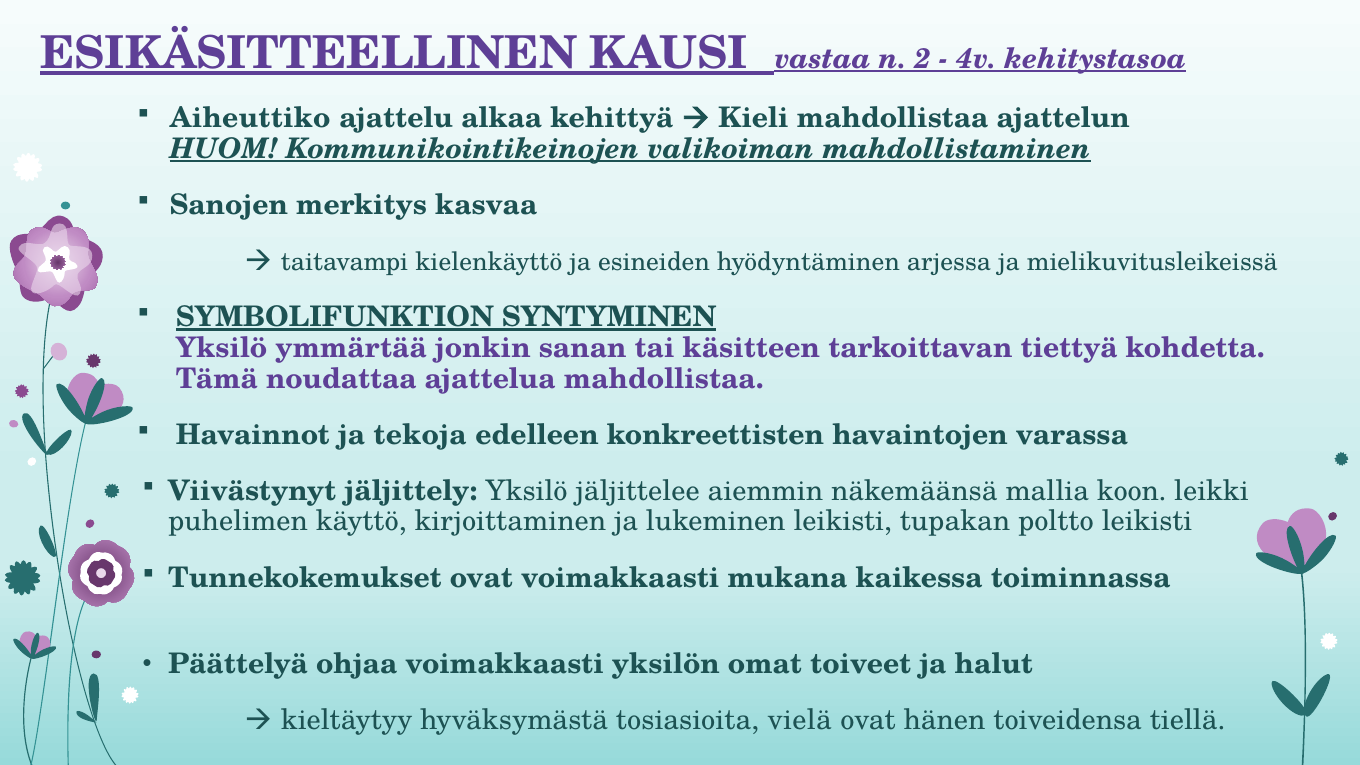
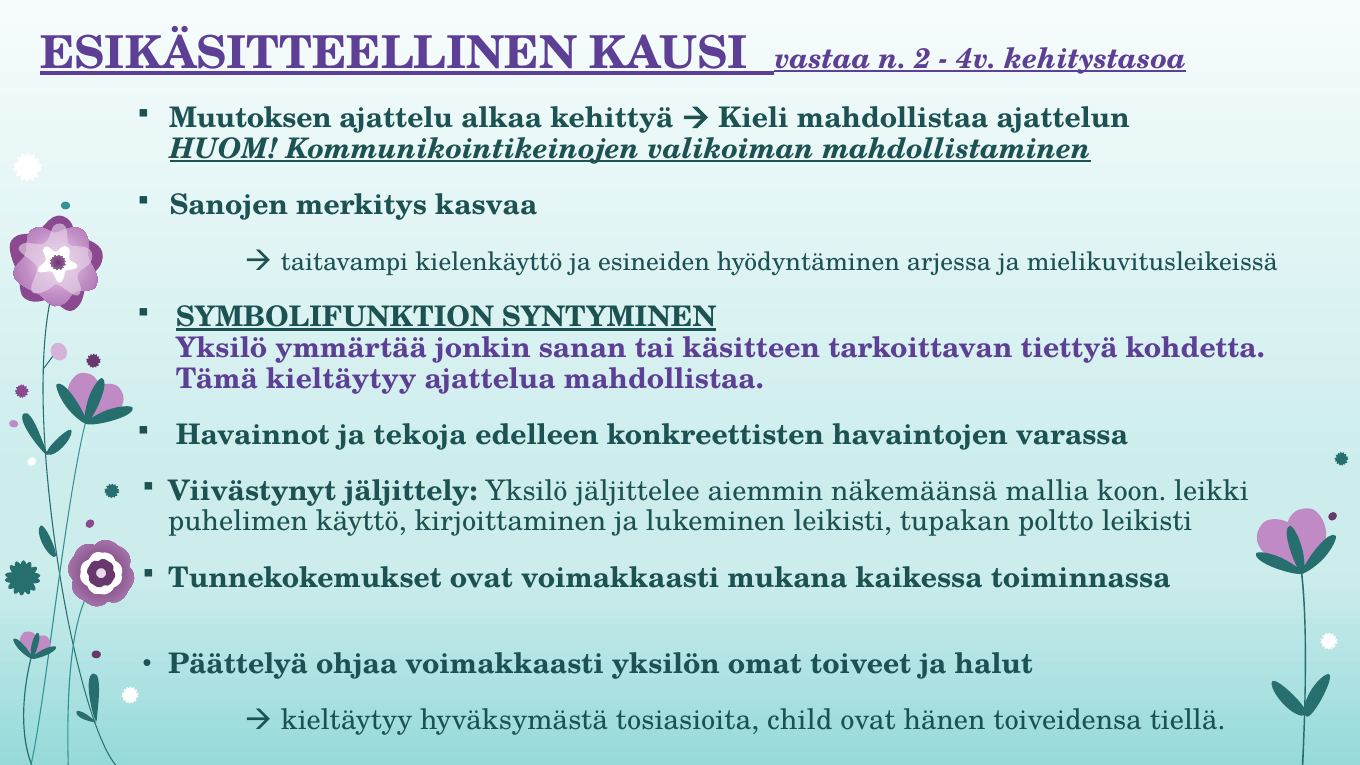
Aiheuttiko: Aiheuttiko -> Muutoksen (251, 118)
Tämä noudattaa: noudattaa -> kieltäytyy (341, 379)
vielä: vielä -> child (800, 721)
